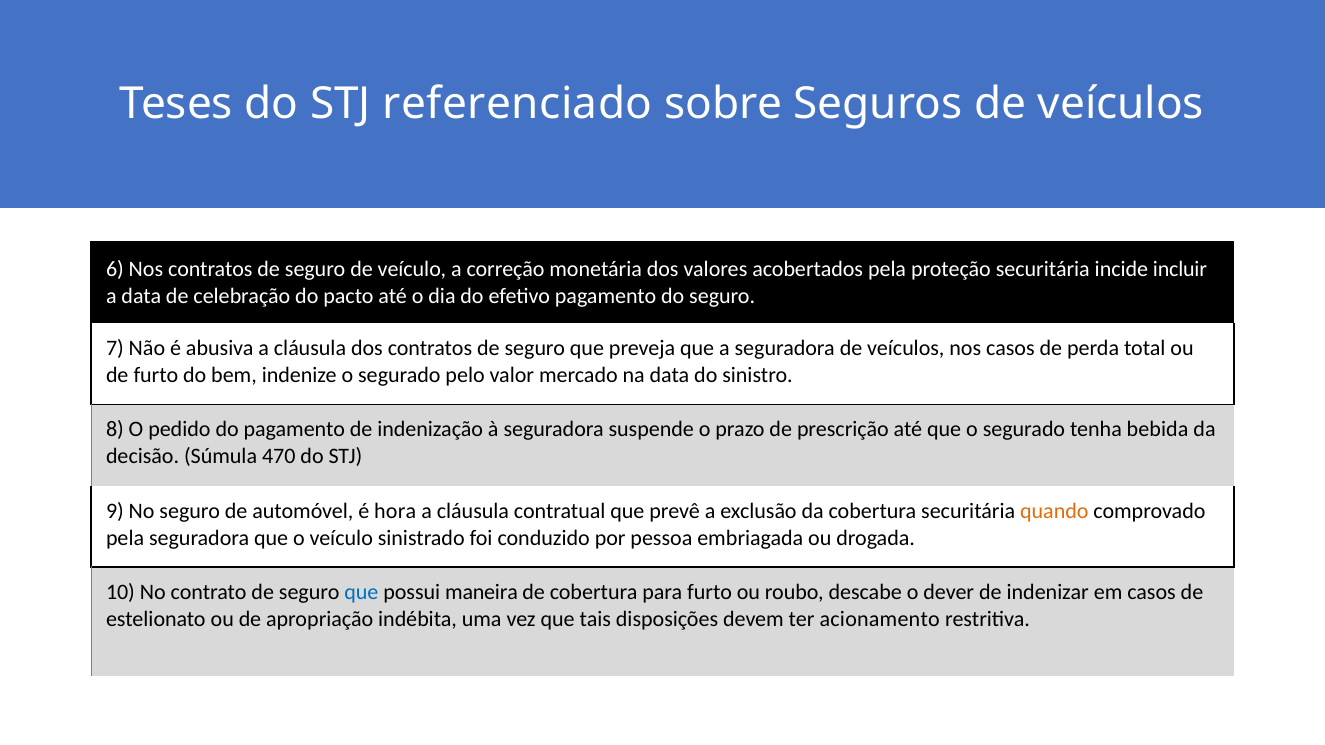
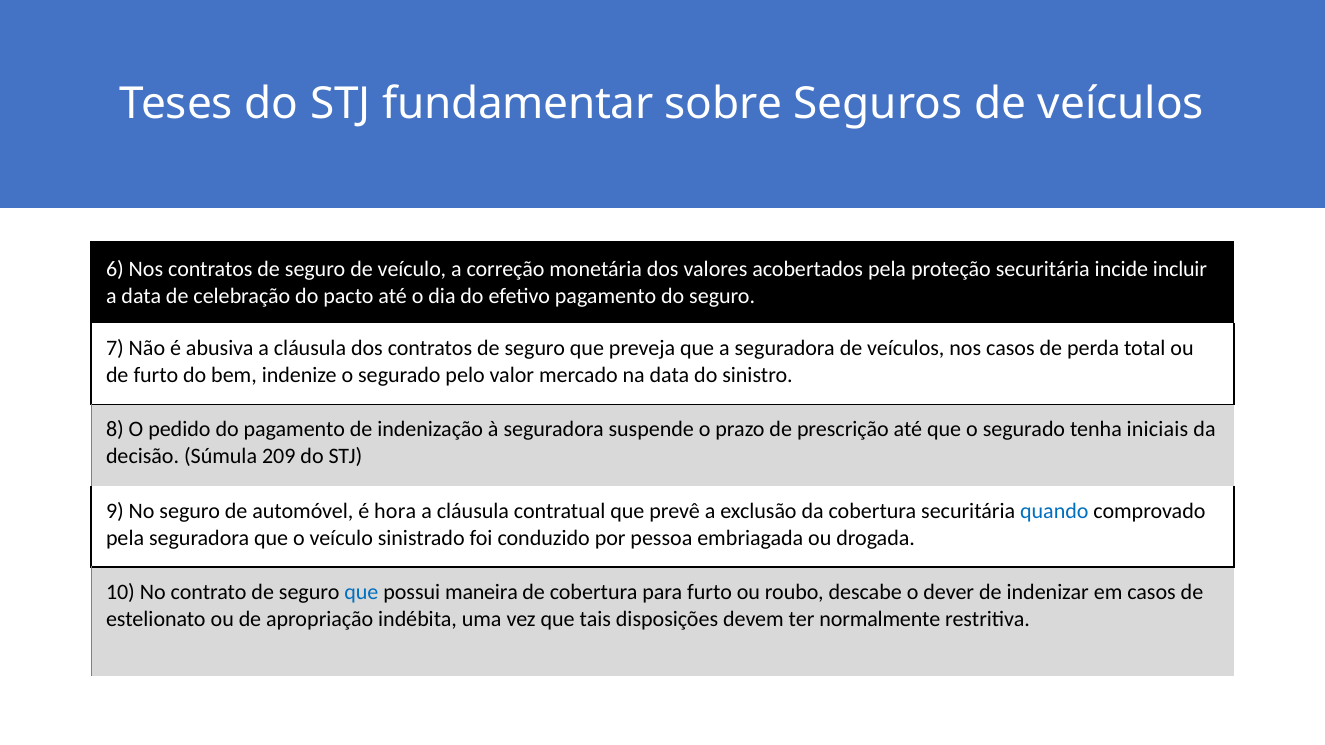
referenciado: referenciado -> fundamentar (518, 104)
bebida: bebida -> iniciais (1157, 430)
470: 470 -> 209 (279, 457)
quando colour: orange -> blue (1054, 511)
acionamento: acionamento -> normalmente (880, 620)
